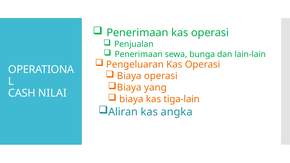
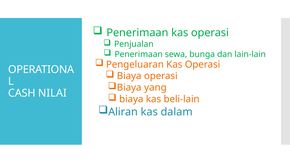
tiga-lain: tiga-lain -> beli-lain (182, 99)
angka: angka -> dalam (177, 112)
